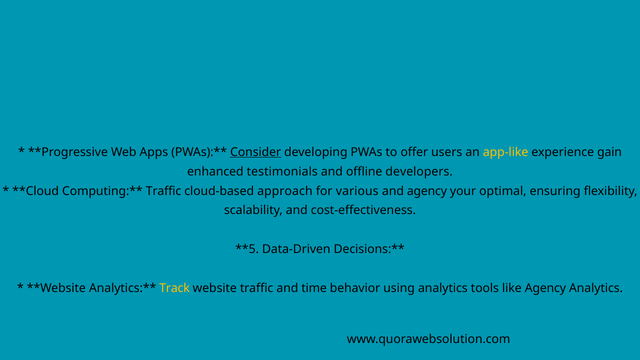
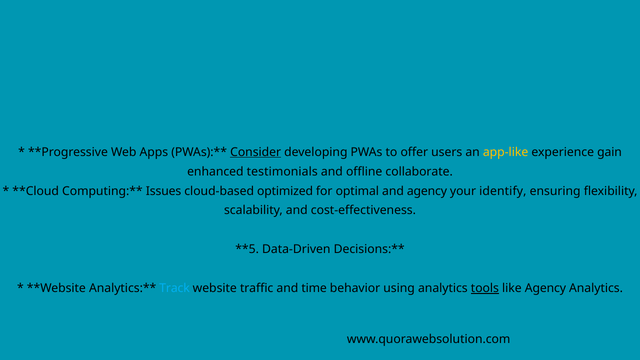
developers: developers -> collaborate (419, 172)
Traffic: Traffic -> Issues (164, 191)
approach: approach -> optimized (285, 191)
various: various -> optimal (357, 191)
optimal: optimal -> identify (503, 191)
Track colour: yellow -> light blue (175, 288)
tools underline: none -> present (485, 288)
